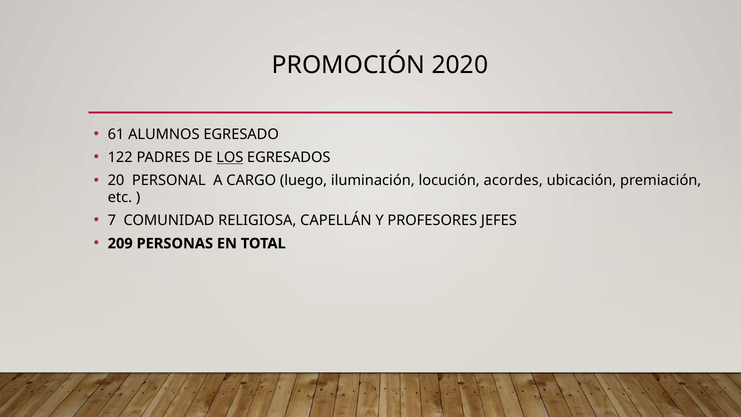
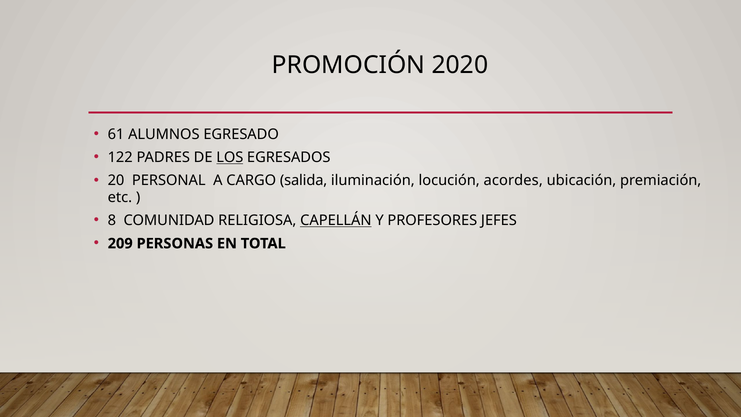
luego: luego -> salida (304, 180)
7: 7 -> 8 (112, 220)
CAPELLÁN underline: none -> present (336, 220)
